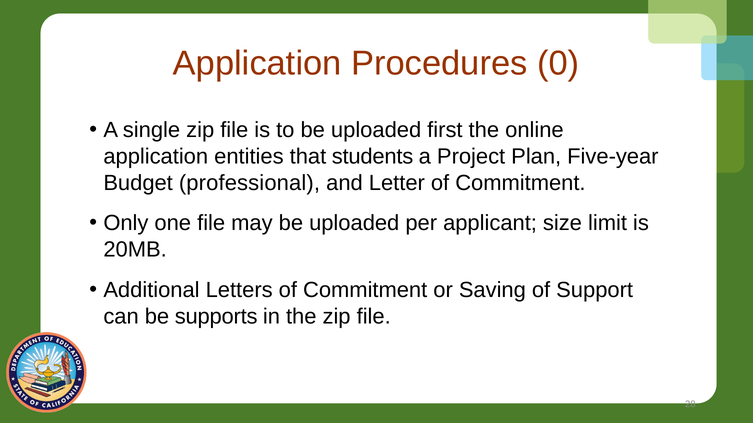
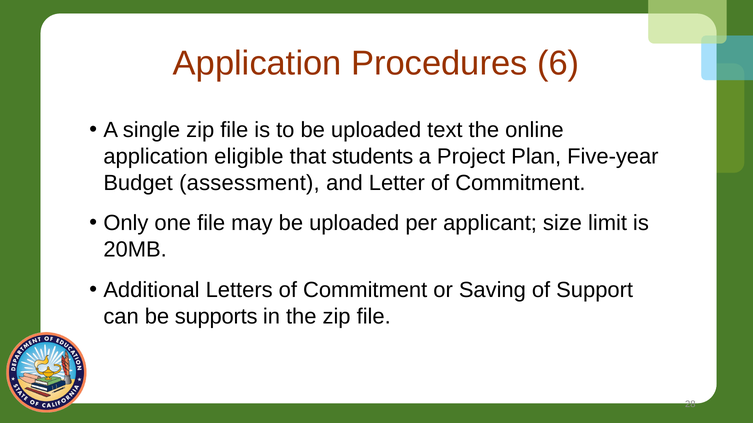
0: 0 -> 6 (558, 63)
first: first -> text (445, 130)
entities: entities -> eligible (249, 157)
professional: professional -> assessment (249, 183)
